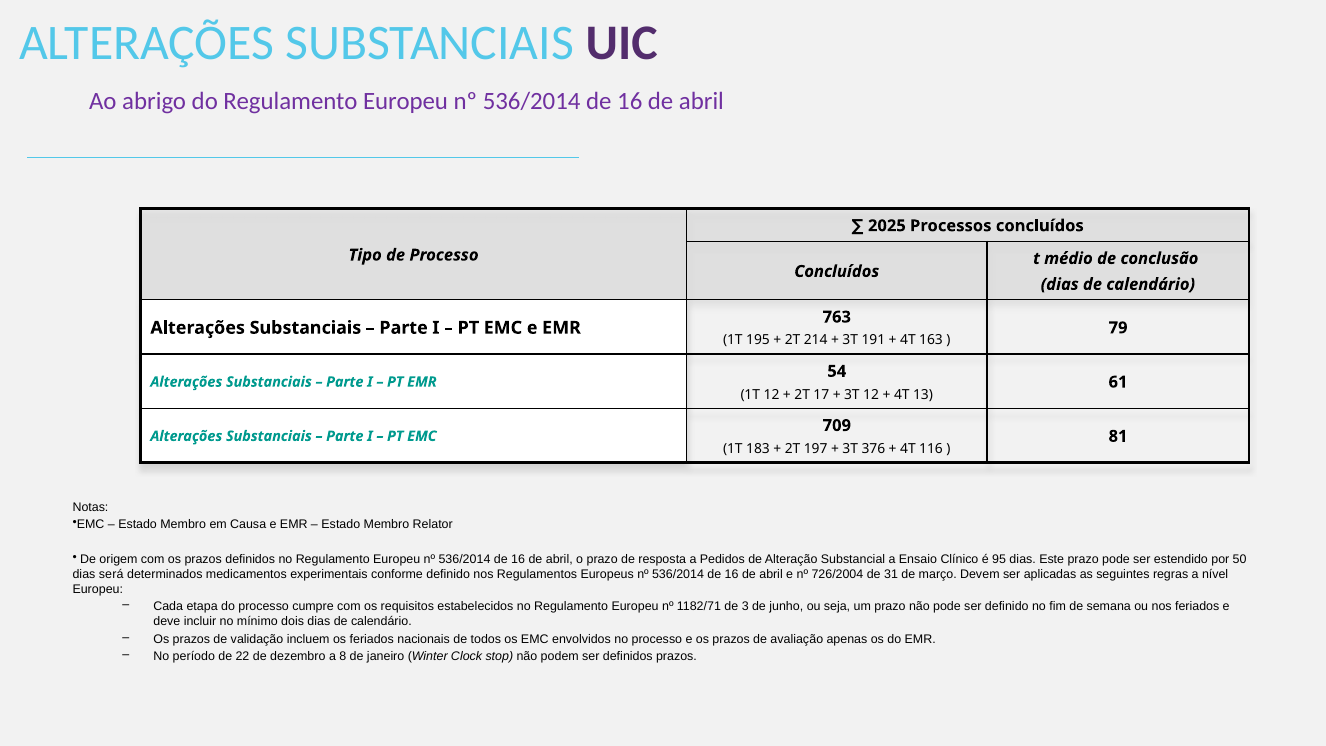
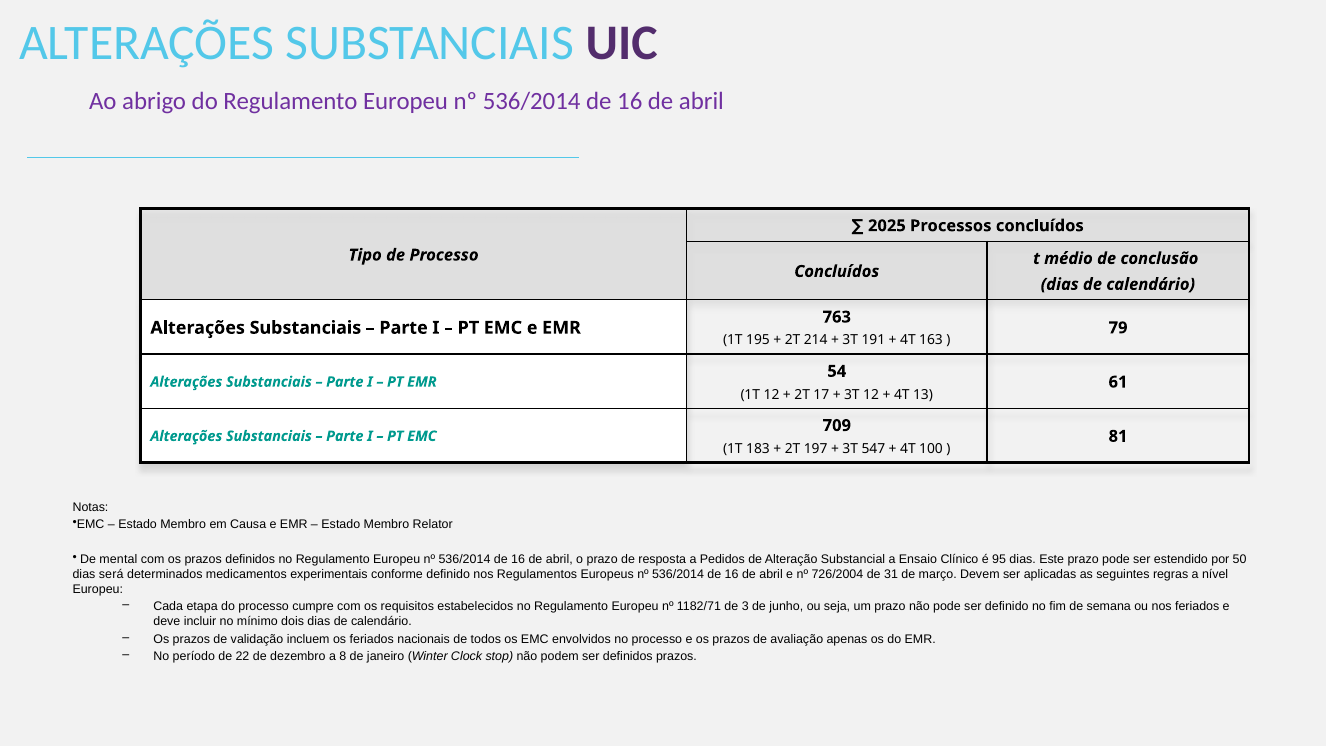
376: 376 -> 547 (873, 449)
116: 116 -> 100 (931, 449)
origem: origem -> mental (118, 559)
